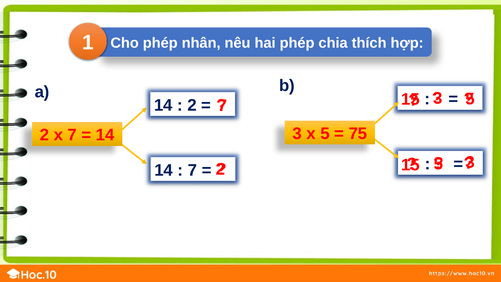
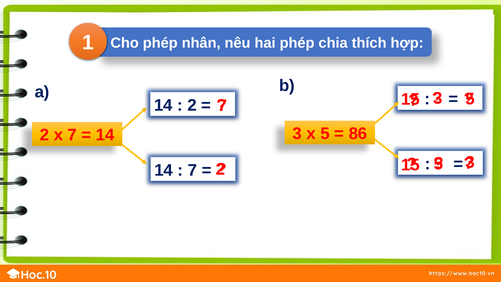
75: 75 -> 86 (358, 134)
